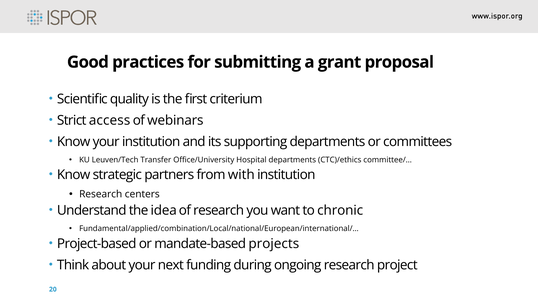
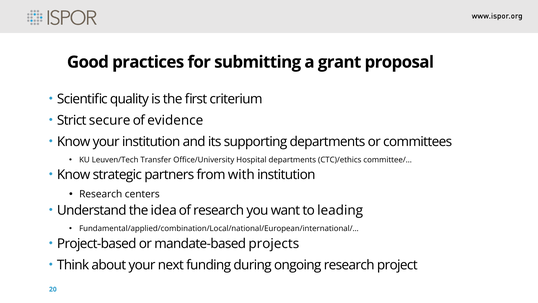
access: access -> secure (110, 120)
webinars: webinars -> evidence (175, 120)
chronic: chronic -> leading (340, 210)
